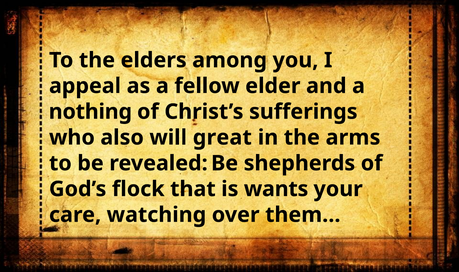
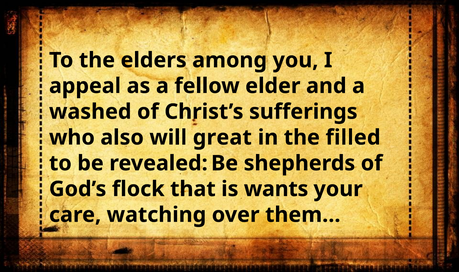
nothing: nothing -> washed (90, 112)
arms: arms -> filled (353, 137)
